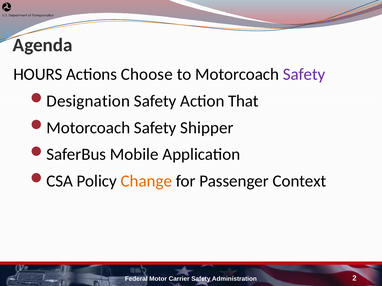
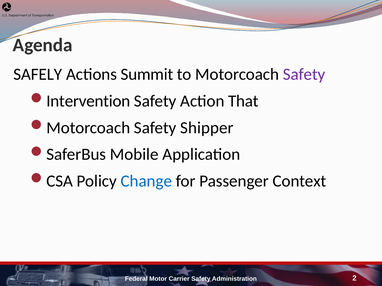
HOURS: HOURS -> SAFELY (38, 74)
Choose: Choose -> Summit (147, 74)
Designation: Designation -> Intervention (88, 101)
Change colour: orange -> blue (146, 181)
